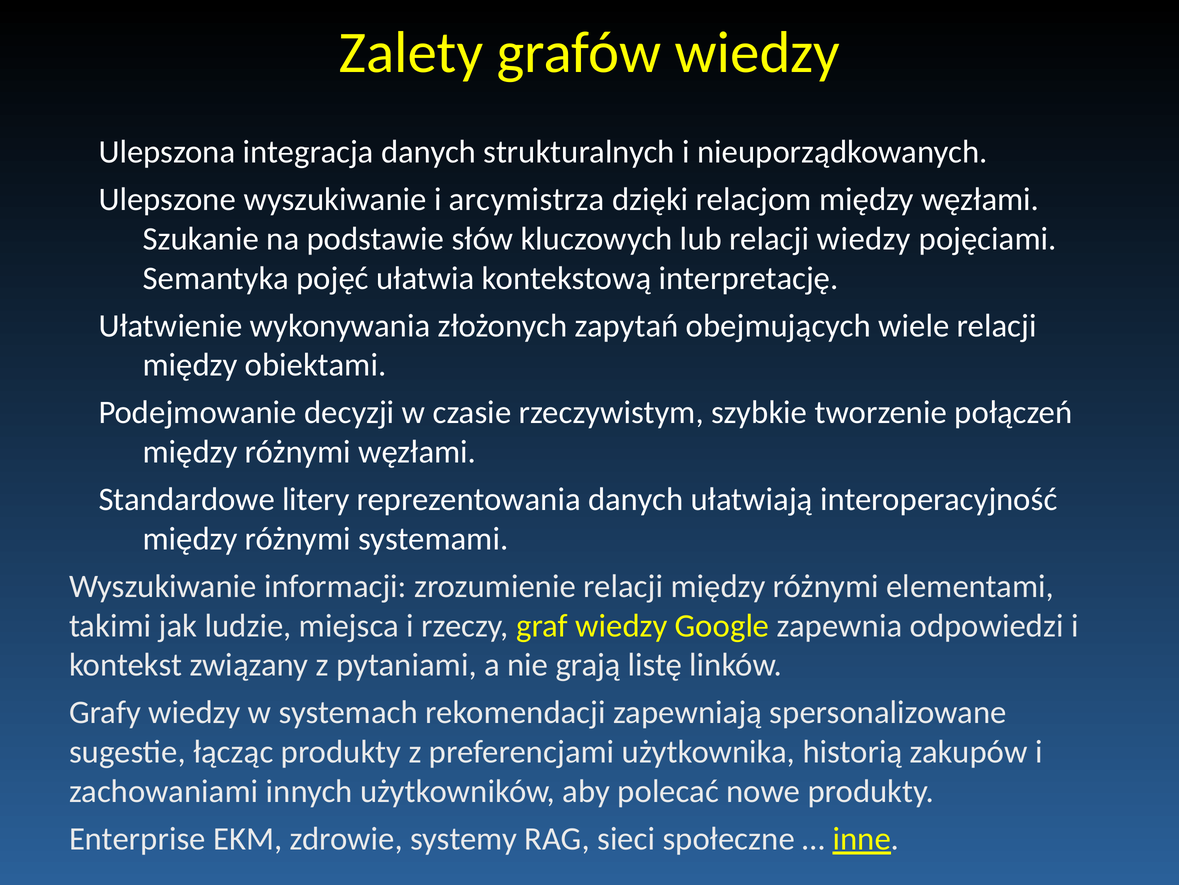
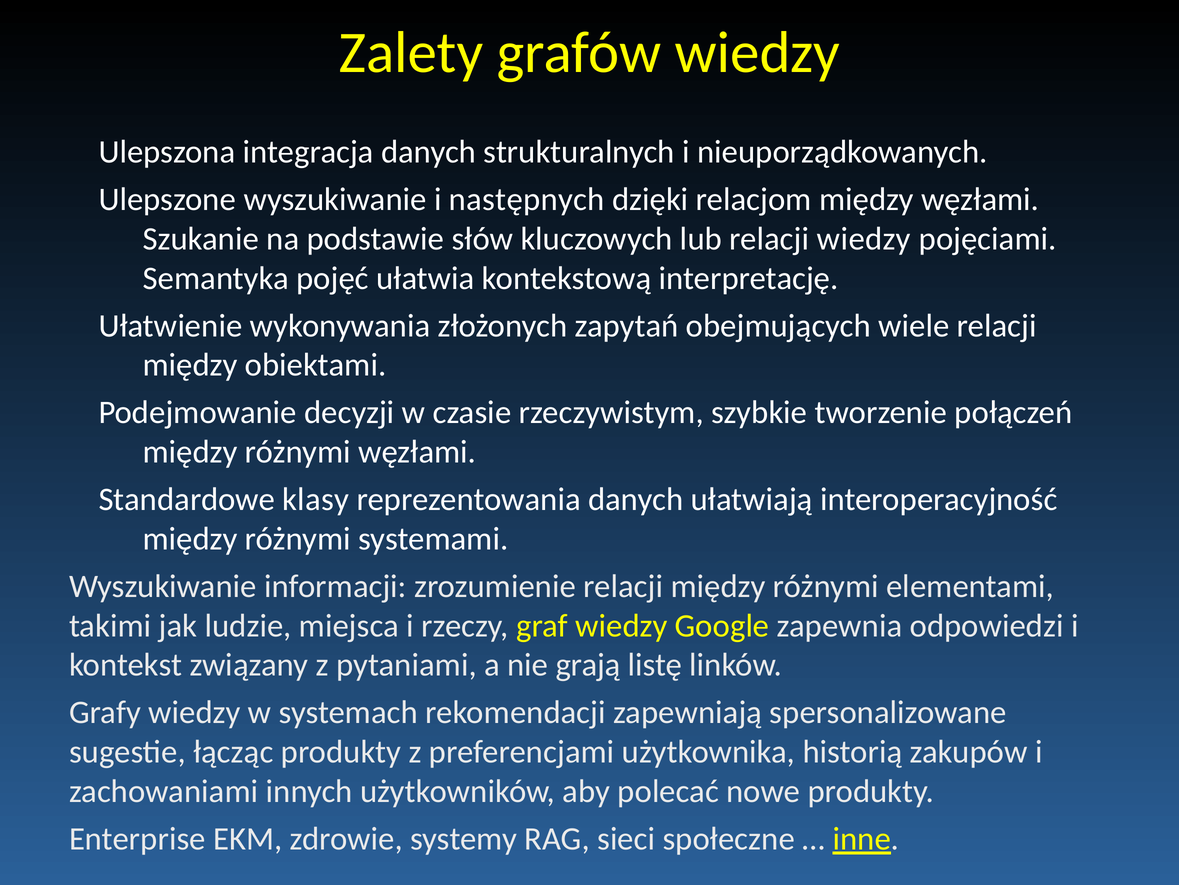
arcymistrza: arcymistrza -> następnych (527, 199)
litery: litery -> klasy (316, 499)
